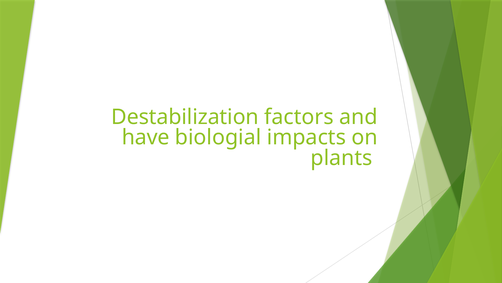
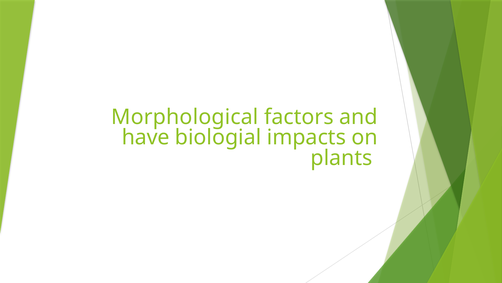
Destabilization: Destabilization -> Morphological (185, 117)
